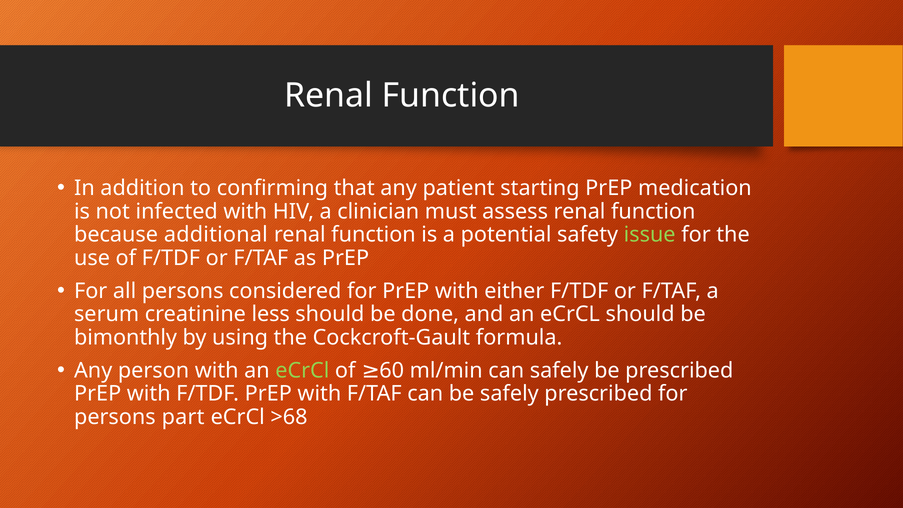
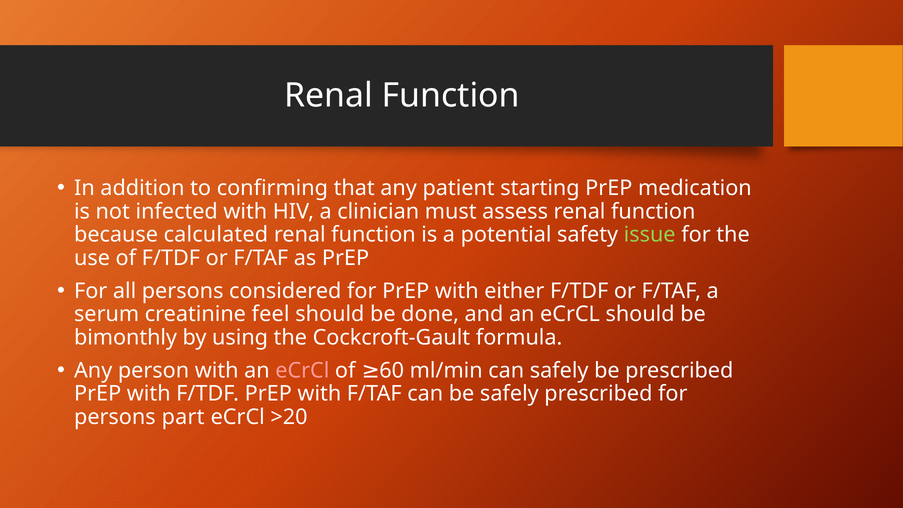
additional: additional -> calculated (216, 235)
less: less -> feel (271, 314)
eCrCl colour: light green -> pink (302, 370)
>68: >68 -> >20 (289, 417)
